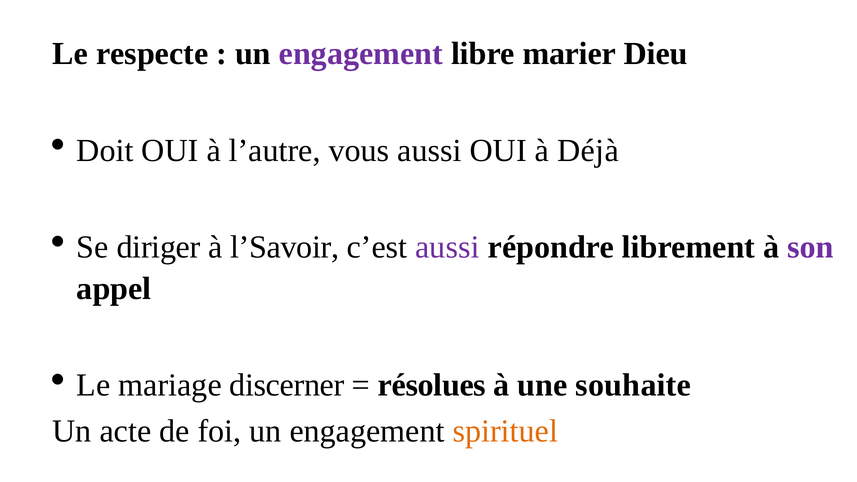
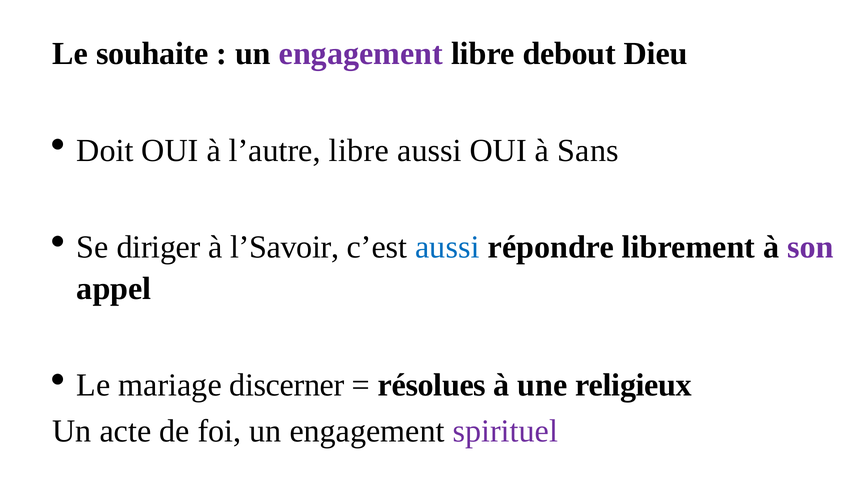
respecte: respecte -> souhaite (152, 54)
marier: marier -> debout (569, 54)
l’autre vous: vous -> libre (359, 151)
Déjà: Déjà -> Sans (588, 151)
aussi colour: purple -> blue (447, 247)
souhaite: souhaite -> religieux (633, 385)
spirituel colour: orange -> purple (505, 431)
